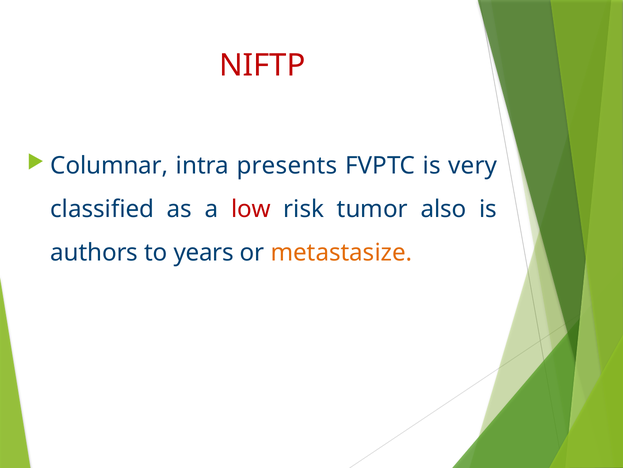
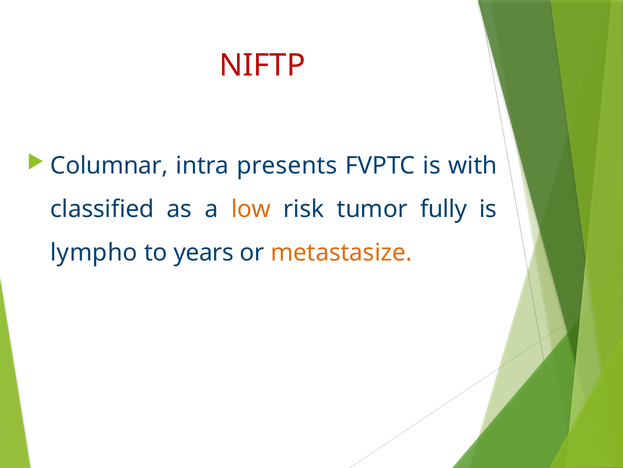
very: very -> with (473, 165)
low colour: red -> orange (251, 209)
also: also -> fully (444, 209)
authors: authors -> lympho (94, 252)
